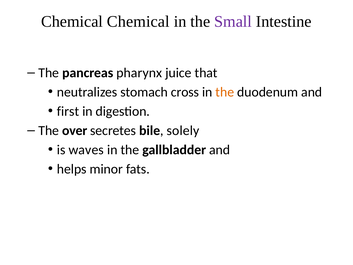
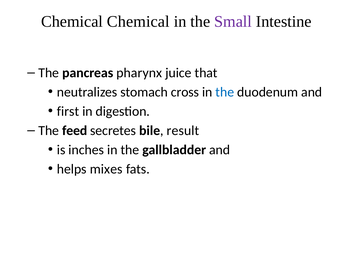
the colour: orange -> blue (225, 92)
over: over -> feed (75, 130)
solely: solely -> result (183, 130)
waves: waves -> inches (86, 150)
minor: minor -> mixes (106, 169)
